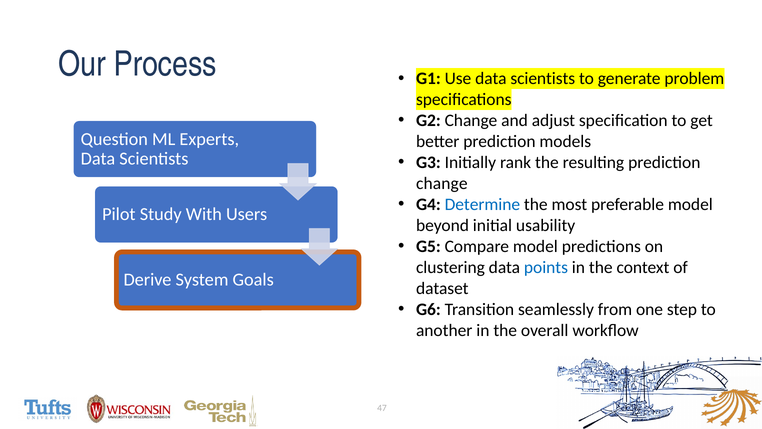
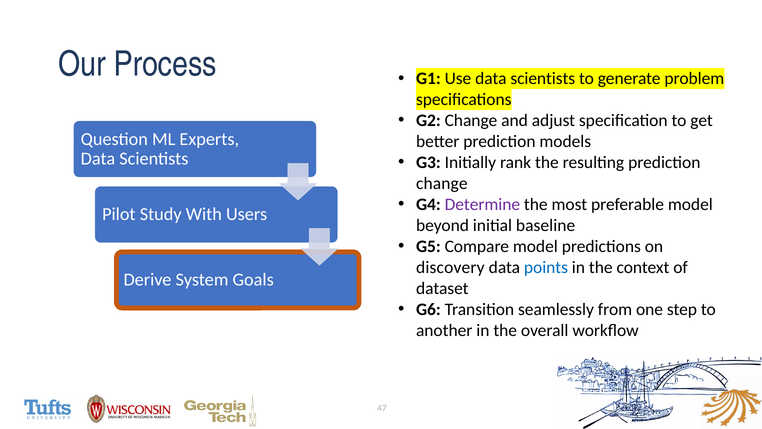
Determine colour: blue -> purple (482, 204)
usability: usability -> baseline (546, 225)
clustering: clustering -> discovery (450, 267)
